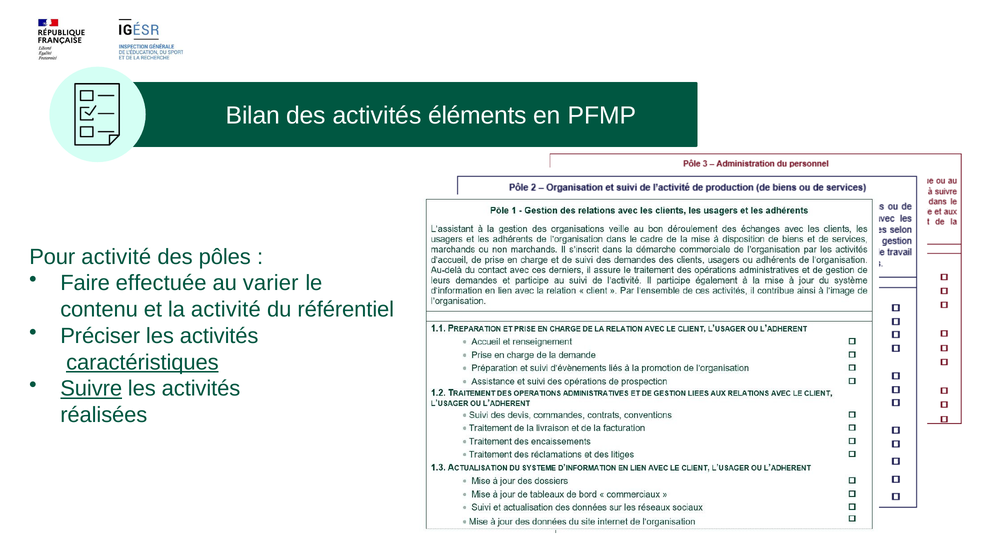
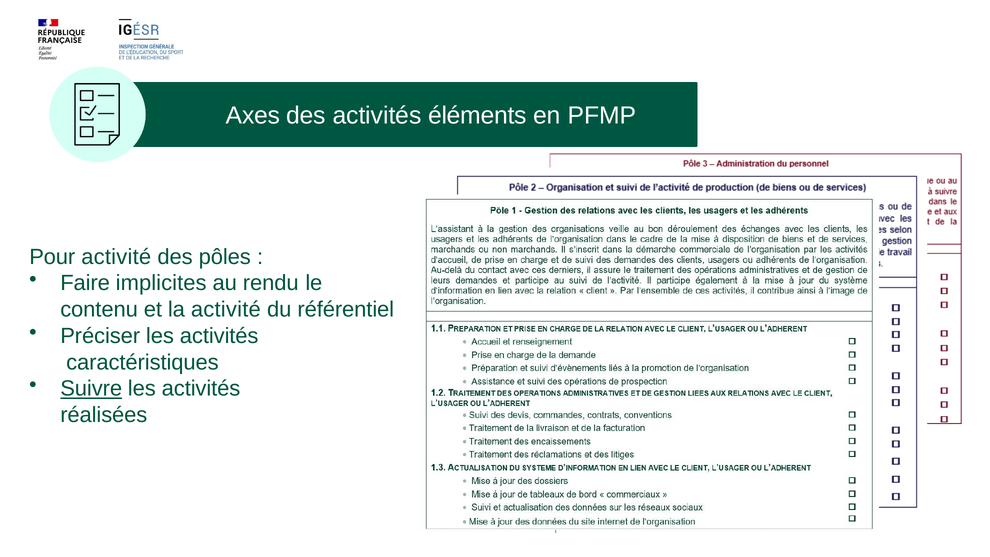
Bilan: Bilan -> Axes (253, 115)
effectuée: effectuée -> implicites (161, 283)
au varier: varier -> rendu (271, 283)
caractéristiques underline: present -> none (142, 362)
